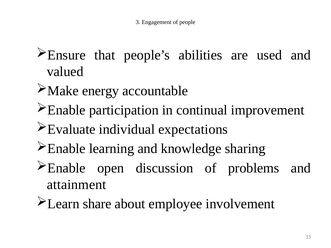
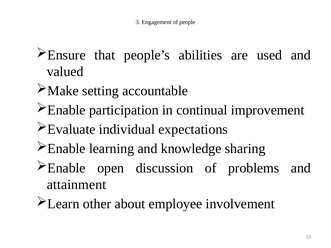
energy: energy -> setting (101, 91)
share: share -> other (97, 204)
